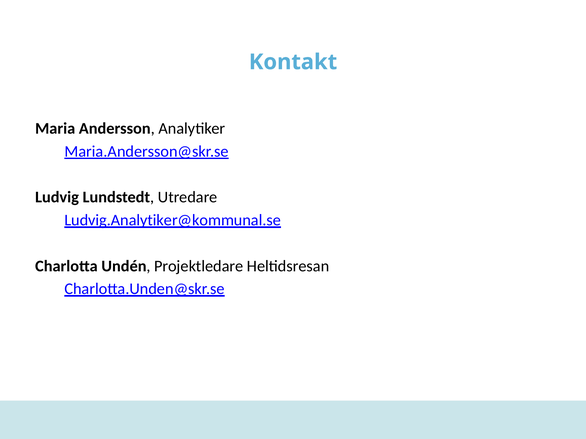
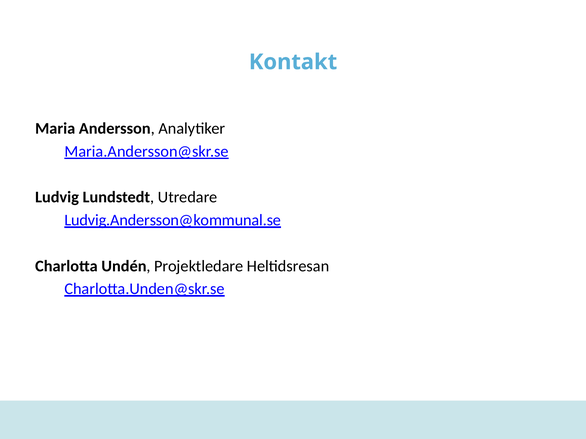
Ludvig.Analytiker@kommunal.se: Ludvig.Analytiker@kommunal.se -> Ludvig.Andersson@kommunal.se (173, 220)
